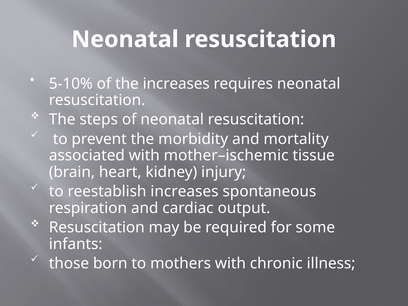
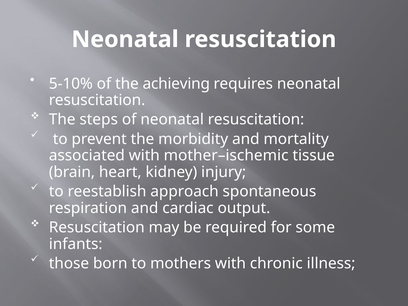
the increases: increases -> achieving (176, 84)
reestablish increases: increases -> approach (185, 192)
